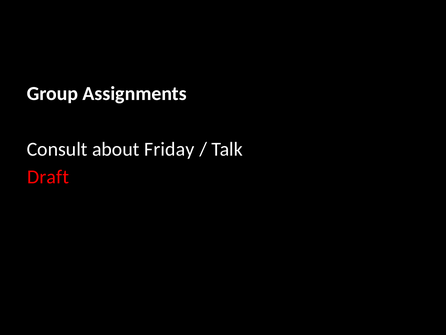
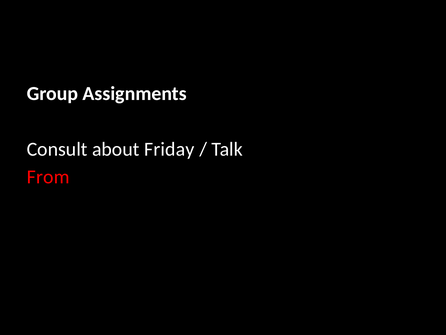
Draft: Draft -> From (48, 177)
